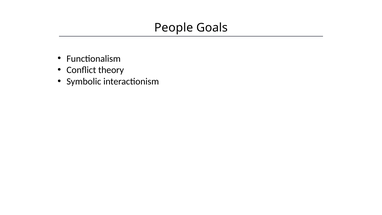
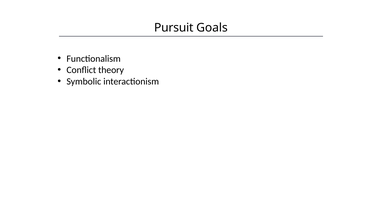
People: People -> Pursuit (174, 28)
